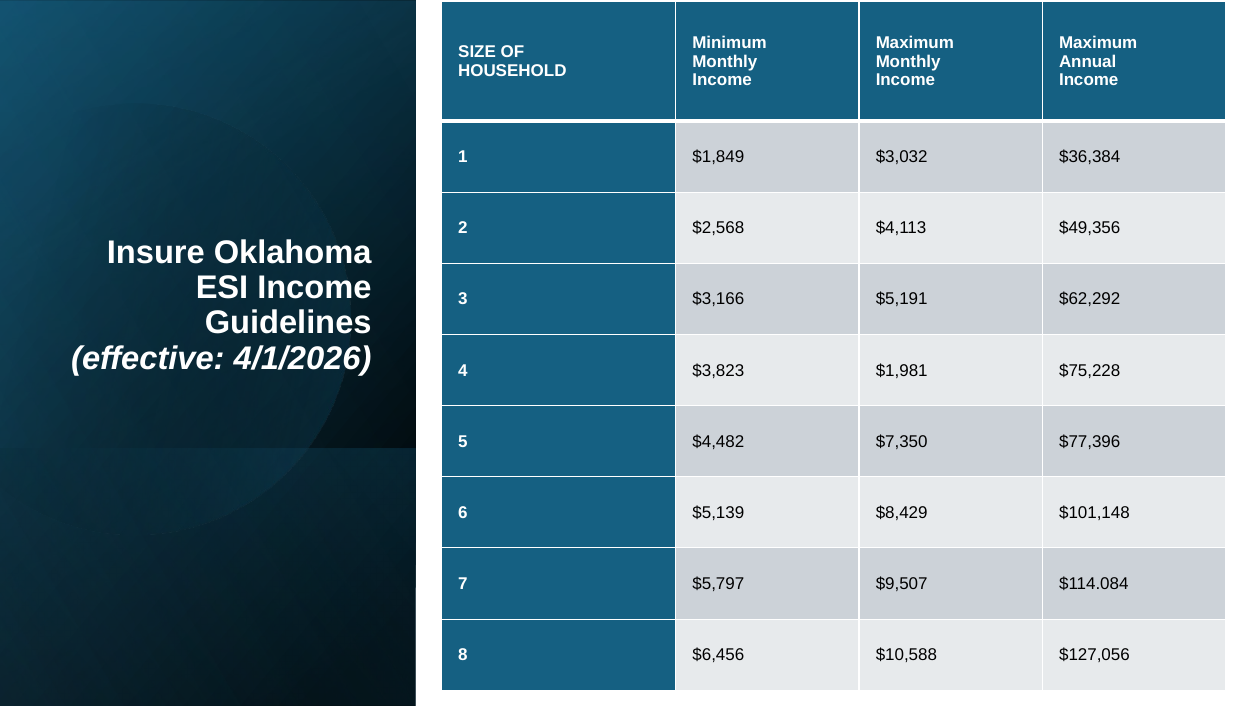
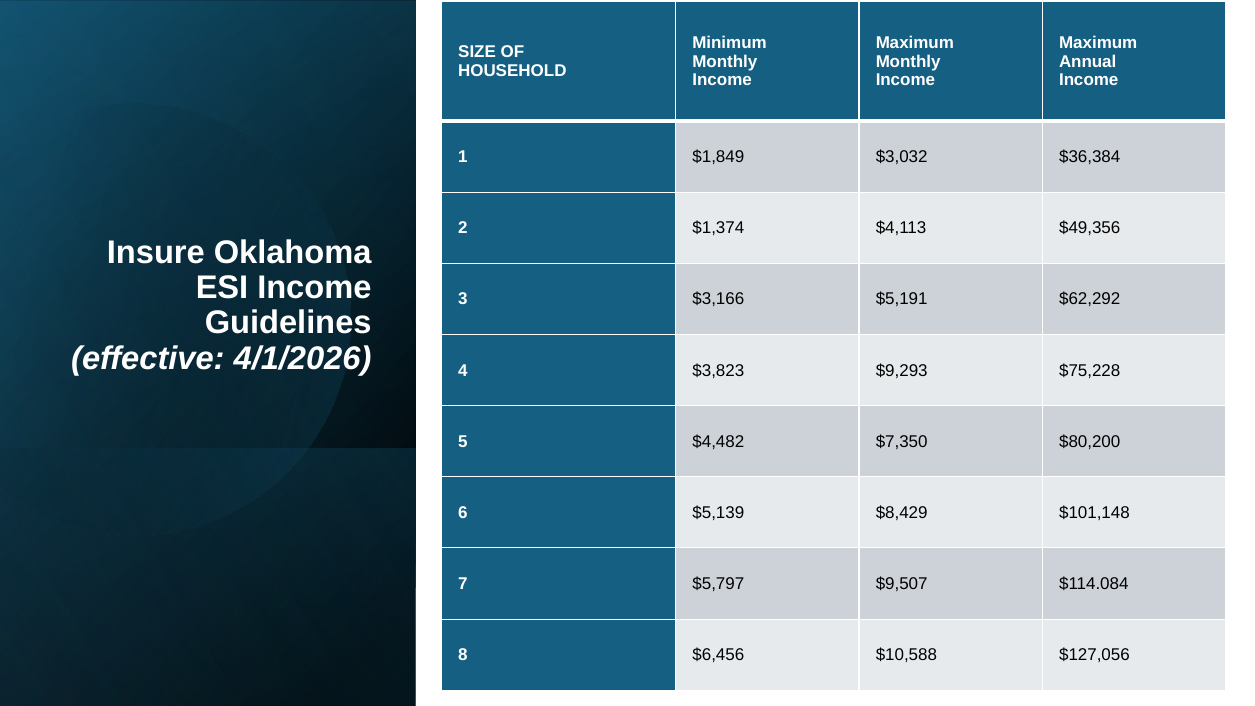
$2,568: $2,568 -> $1,374 (718, 228)
$1,981: $1,981 -> $9,293 (902, 370)
$77,396: $77,396 -> $80,200 (1090, 441)
